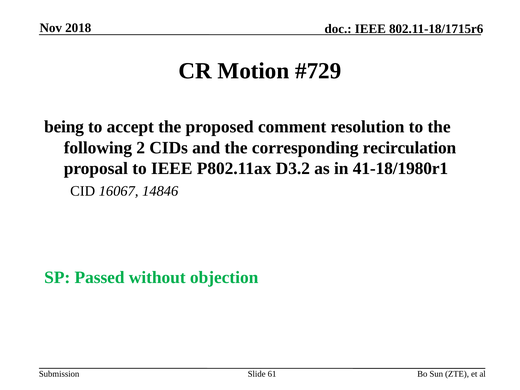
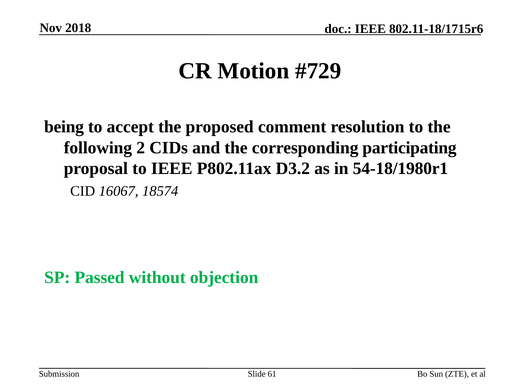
recirculation: recirculation -> participating (409, 148)
41-18/1980r1: 41-18/1980r1 -> 54-18/1980r1 (400, 168)
14846: 14846 -> 18574 (160, 191)
